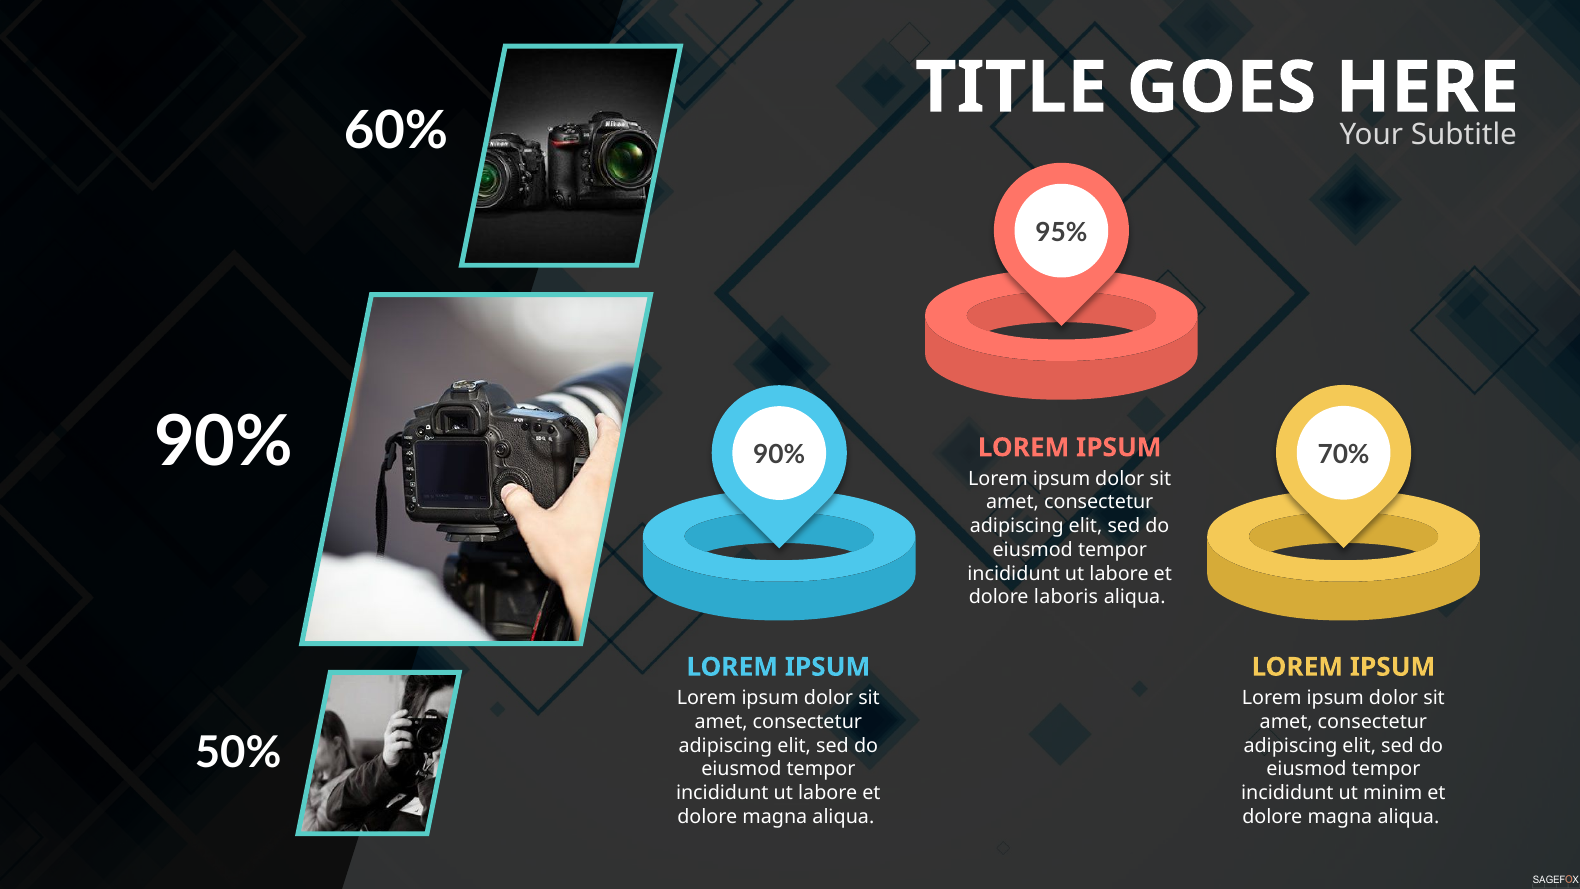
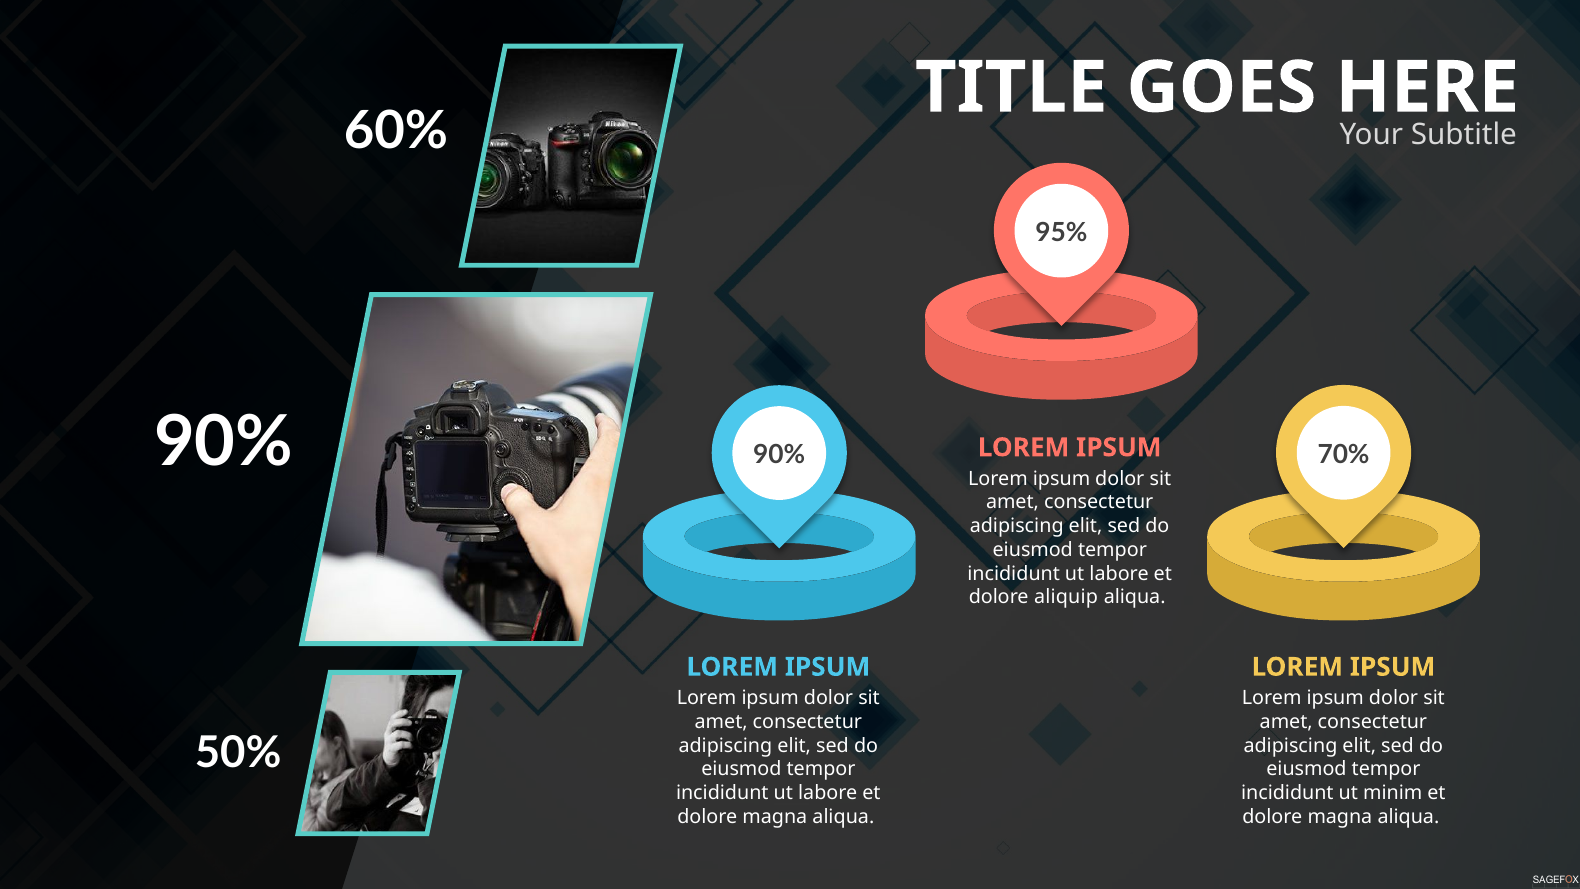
laboris: laboris -> aliquip (1066, 597)
